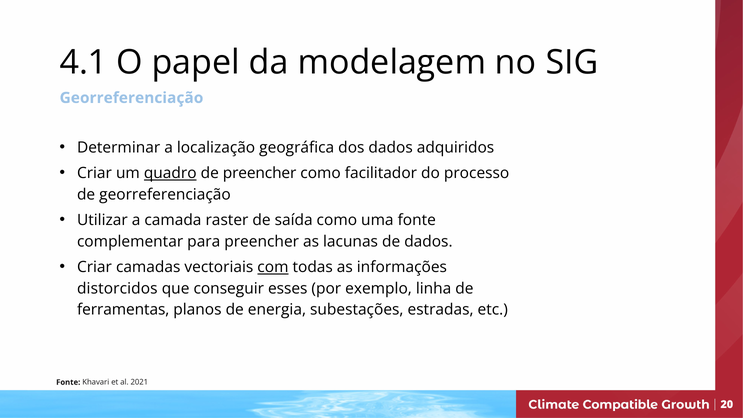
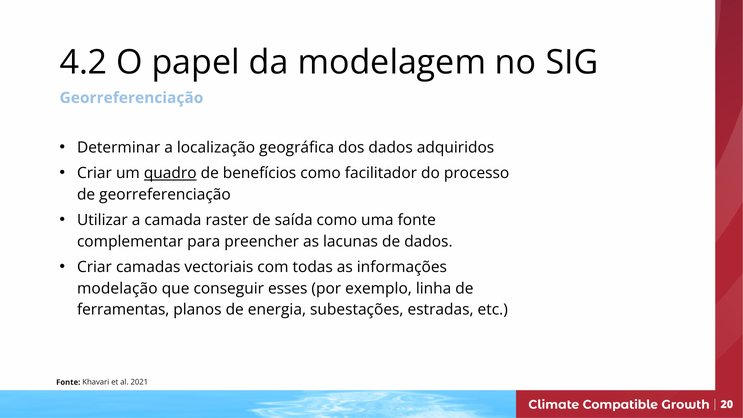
4.1: 4.1 -> 4.2 (84, 62)
de preencher: preencher -> benefícios (260, 173)
com underline: present -> none (273, 267)
distorcidos: distorcidos -> modelação (117, 288)
